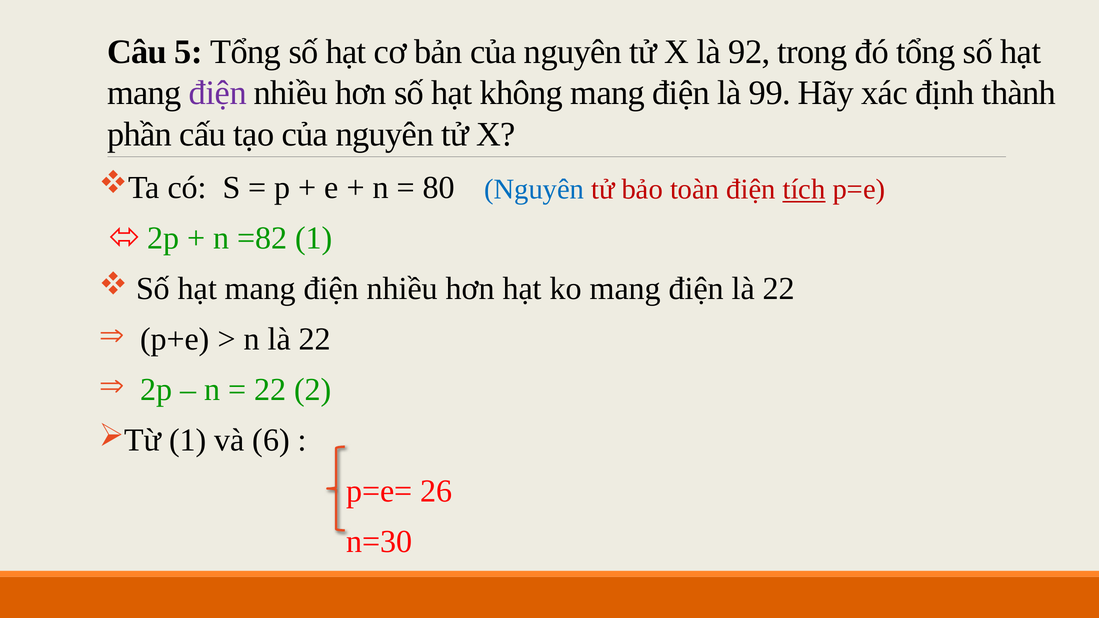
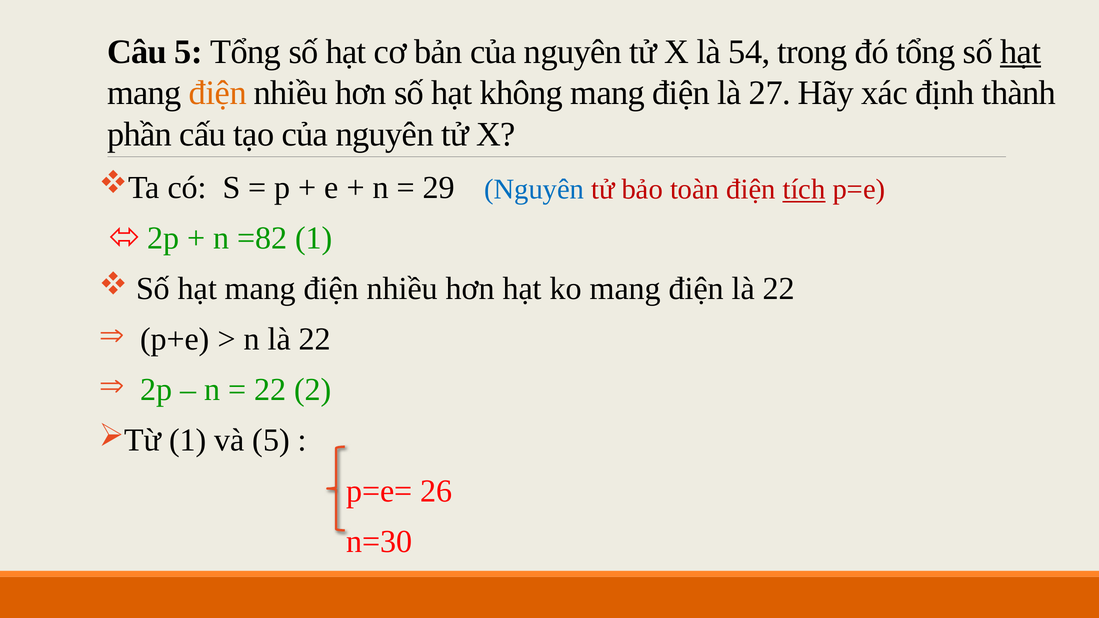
92: 92 -> 54 (749, 52)
hạt underline: none -> present (1021, 52)
điện colour: purple -> orange (218, 93)
99: 99 -> 27 (770, 93)
80: 80 -> 29 (439, 188)
và 6: 6 -> 5 (271, 441)
